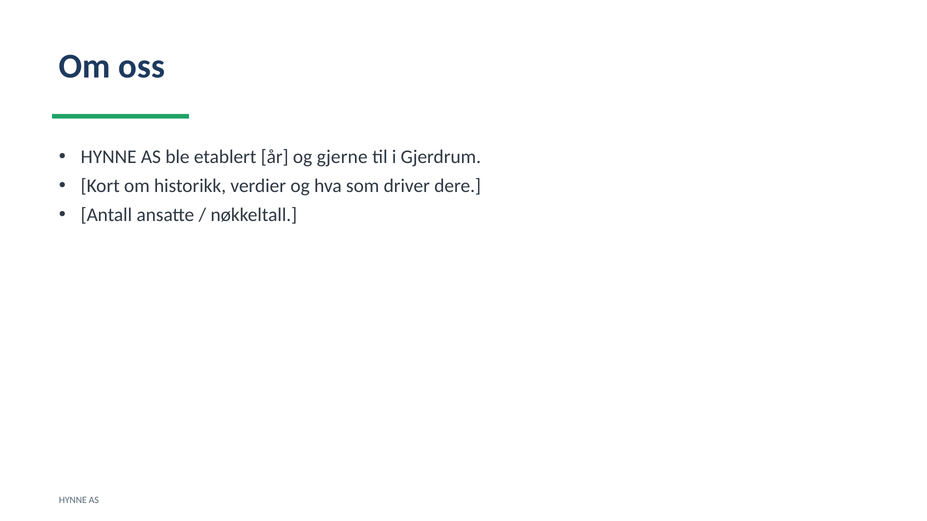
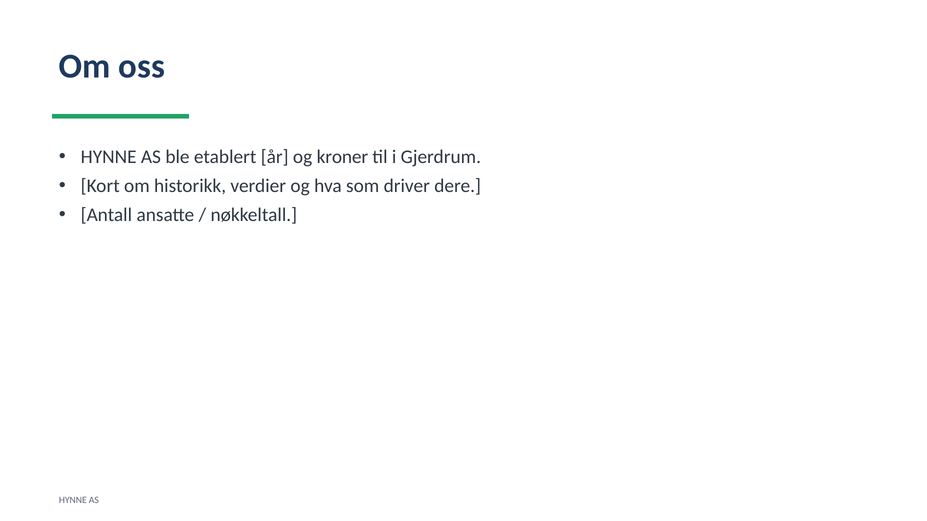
gjerne: gjerne -> kroner (342, 157)
